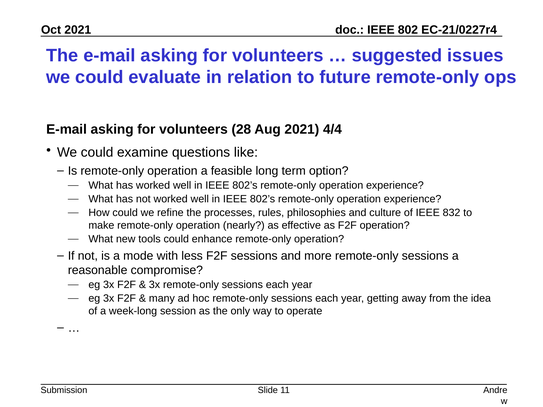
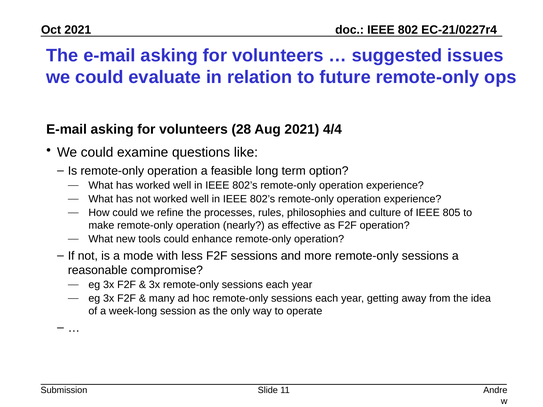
832: 832 -> 805 (452, 213)
